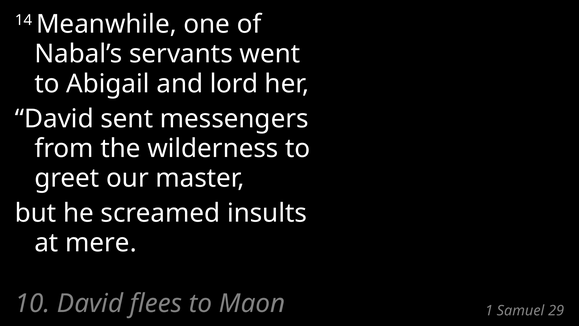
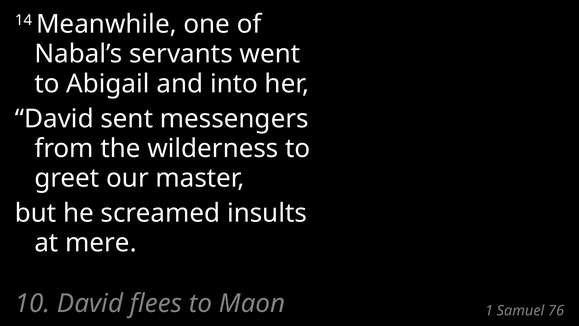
lord: lord -> into (234, 84)
29: 29 -> 76 (556, 310)
